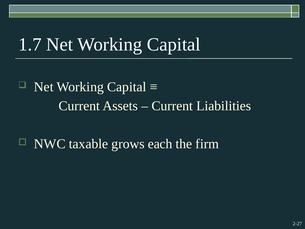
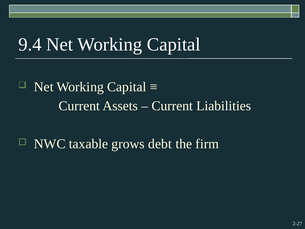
1.7: 1.7 -> 9.4 (30, 45)
each: each -> debt (160, 144)
